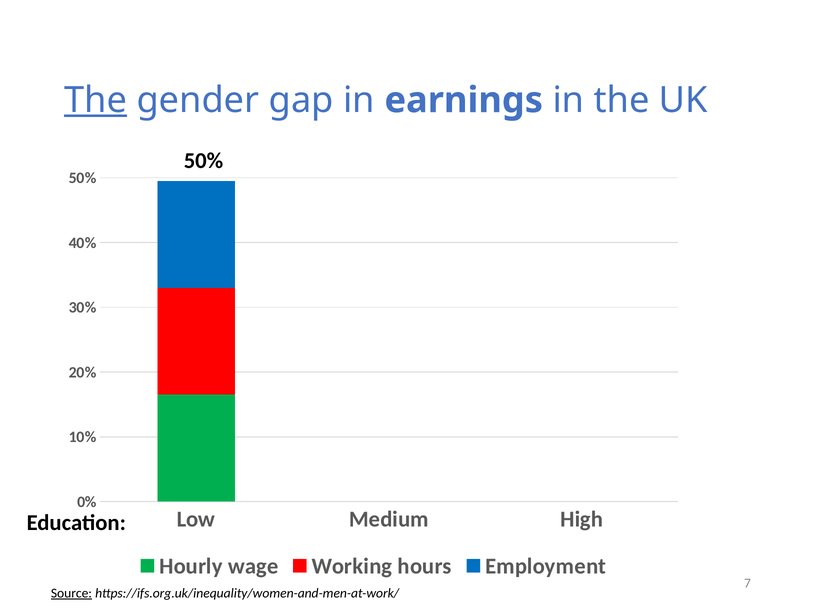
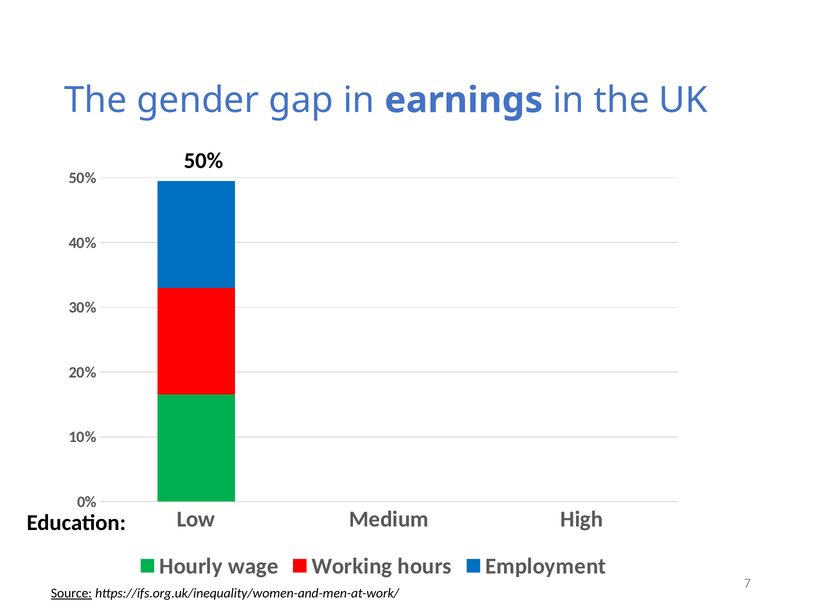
The underline: present -> none (96, 100)
